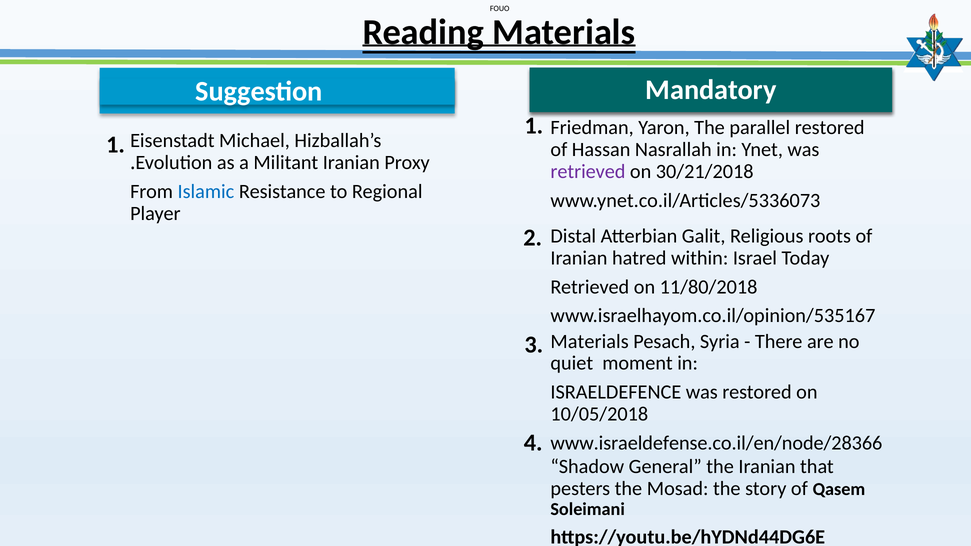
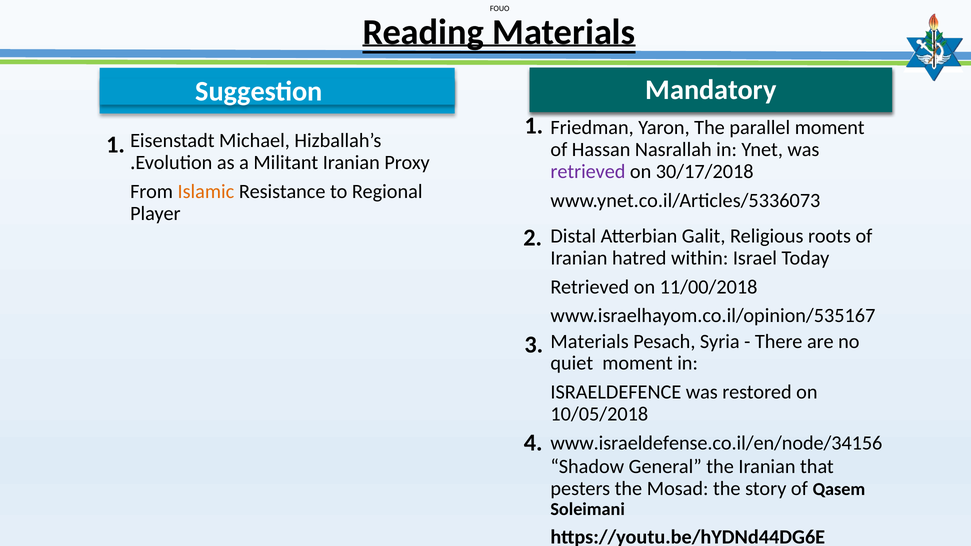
parallel restored: restored -> moment (830, 128)
30/21/2018: 30/21/2018 -> 30/17/2018 (705, 172)
Islamic colour: blue -> orange (206, 192)
11/80/2018: 11/80/2018 -> 11/00/2018 (709, 287)
www.israeldefense.co.il/en/node/28366: www.israeldefense.co.il/en/node/28366 -> www.israeldefense.co.il/en/node/34156 (716, 443)
